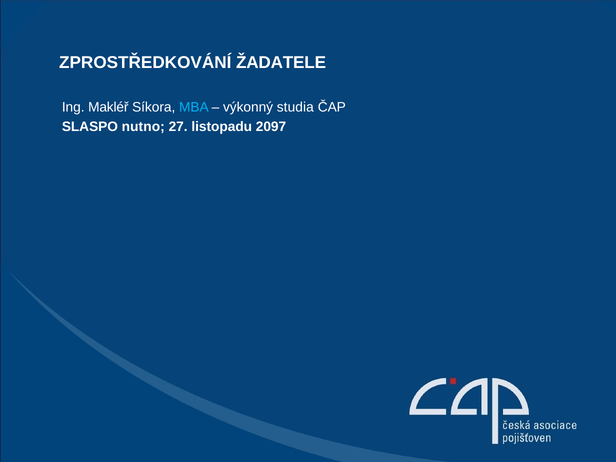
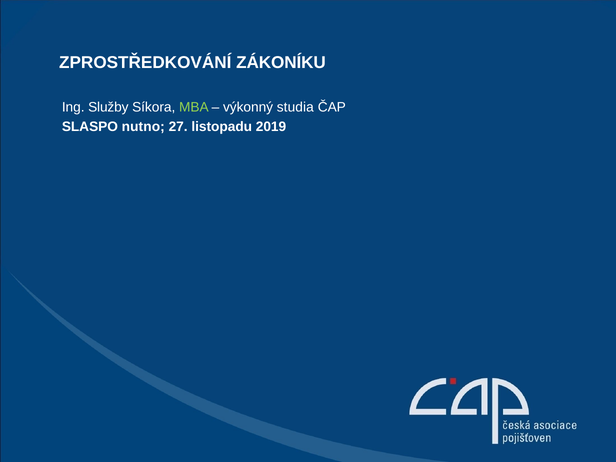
ŽADATELE: ŽADATELE -> ZÁKONÍKU (281, 63)
Makléř: Makléř -> Služby (108, 107)
MBA colour: light blue -> light green (194, 107)
2097: 2097 -> 2019 (271, 127)
